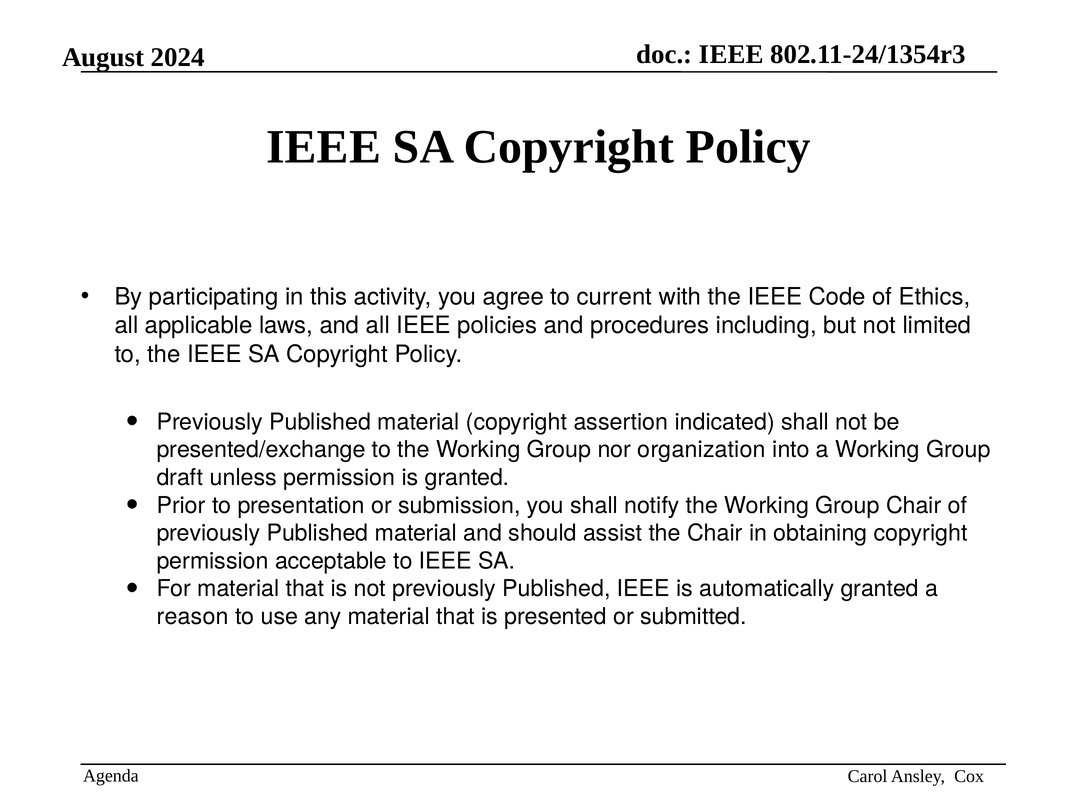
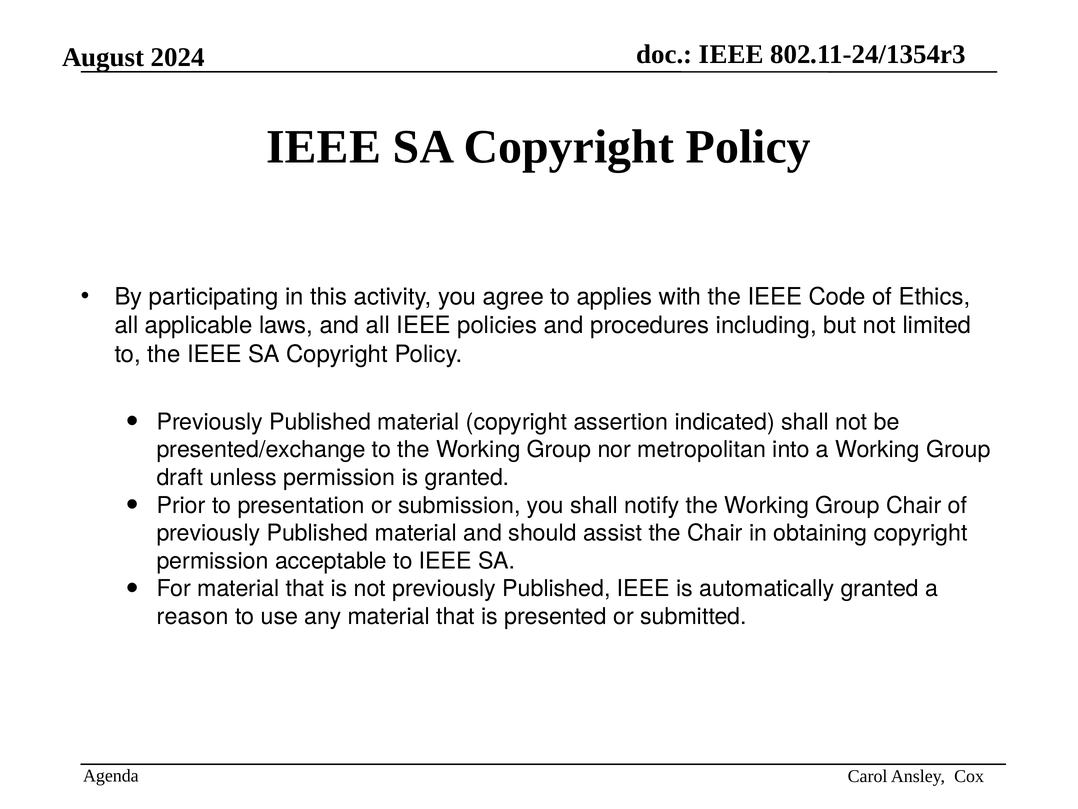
current: current -> applies (614, 297)
organization: organization -> metropolitan (702, 449)
